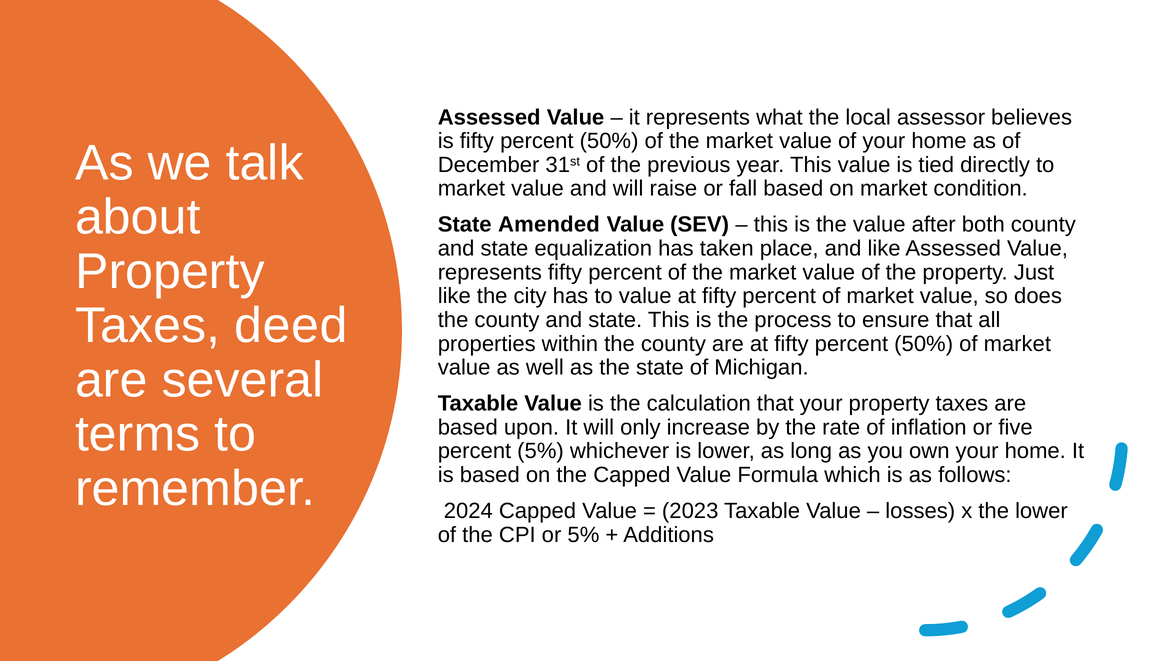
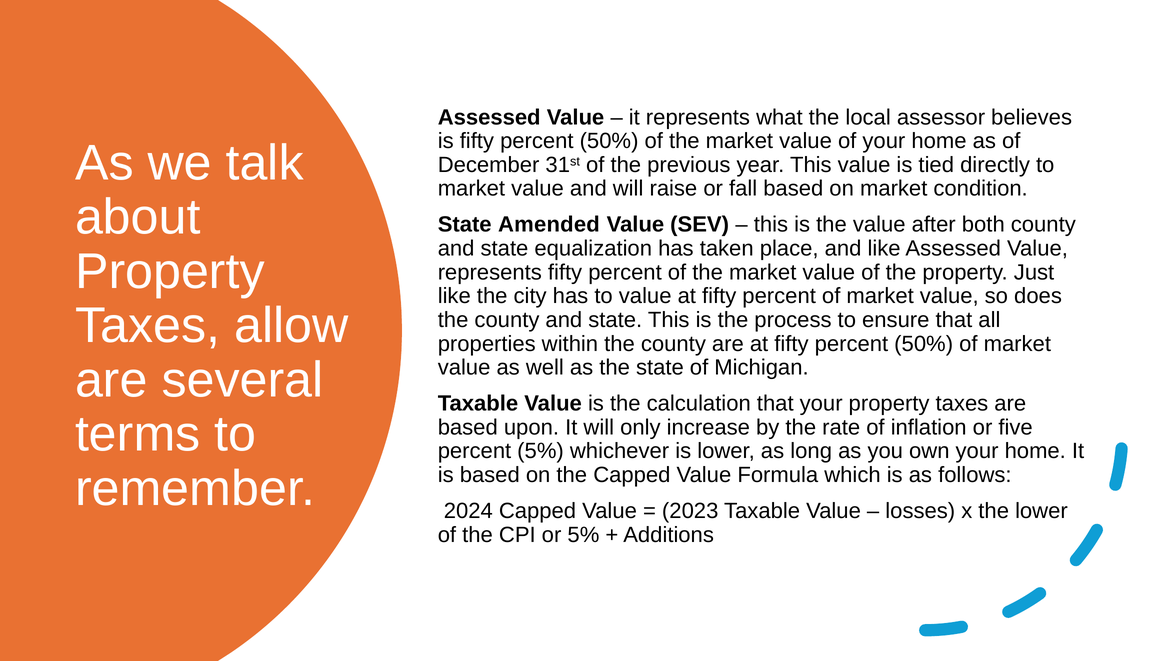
deed: deed -> allow (291, 326)
